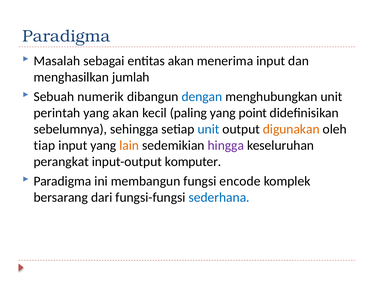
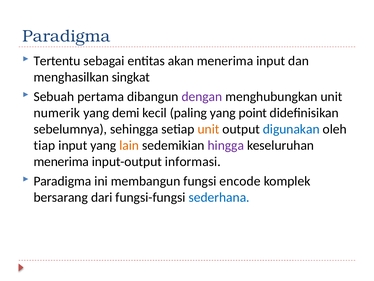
Masalah: Masalah -> Tertentu (57, 61)
jumlah: jumlah -> singkat (131, 77)
numerik: numerik -> pertama (101, 96)
dengan colour: blue -> purple (202, 96)
perintah: perintah -> numerik (57, 113)
yang akan: akan -> demi (126, 113)
unit colour: blue -> orange (208, 129)
digunakan colour: orange -> blue (291, 129)
perangkat: perangkat -> menerima (61, 161)
komputer: komputer -> informasi (193, 161)
